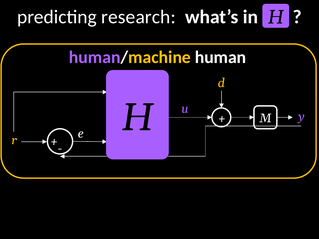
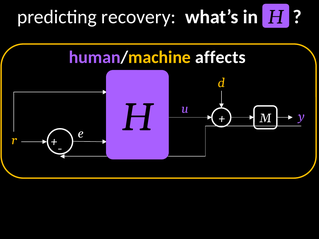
research: research -> recovery (139, 17)
human: human -> affects (220, 57)
